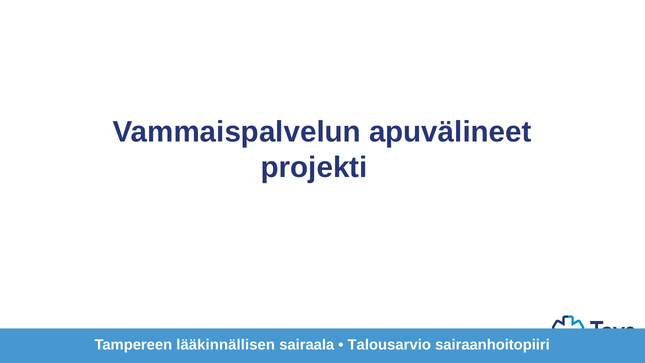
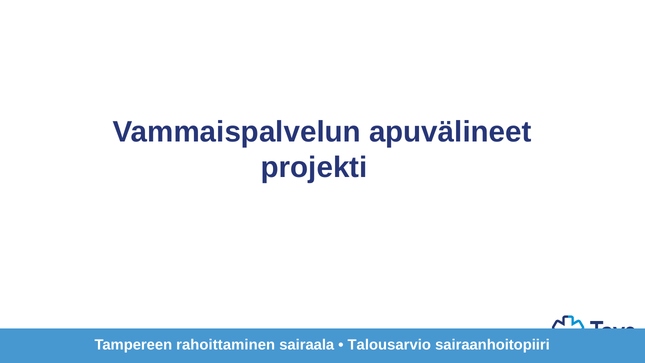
lääkinnällisen: lääkinnällisen -> rahoittaminen (226, 345)
